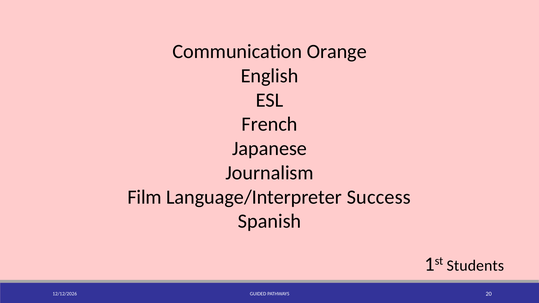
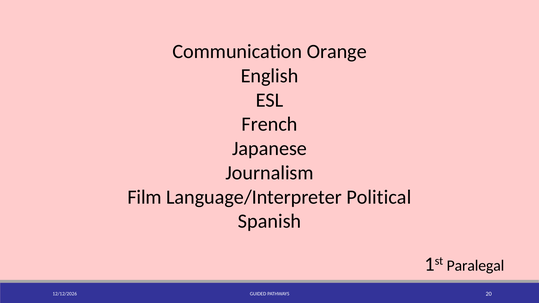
Success: Success -> Political (379, 197)
Students: Students -> Paralegal (475, 266)
